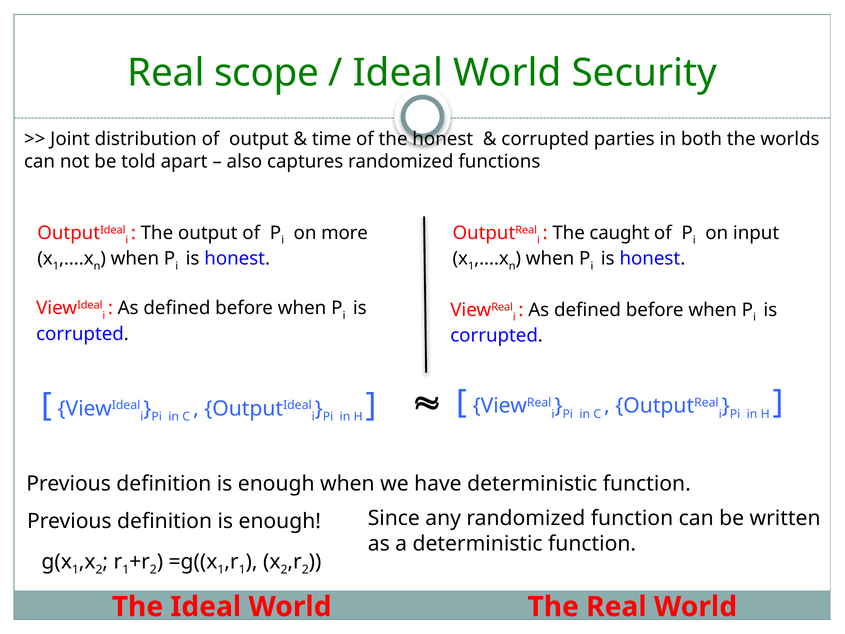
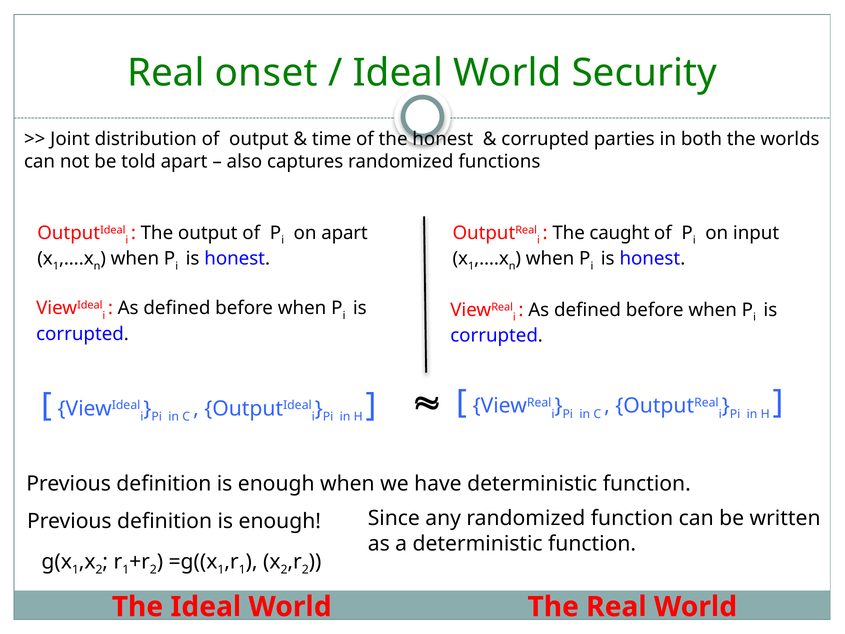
scope: scope -> onset (266, 73)
on more: more -> apart (345, 233)
